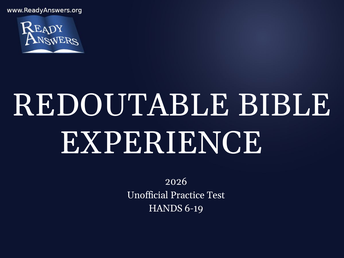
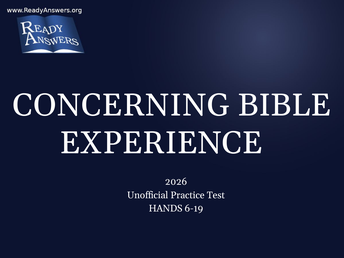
REDOUTABLE: REDOUTABLE -> CONCERNING (121, 105)
